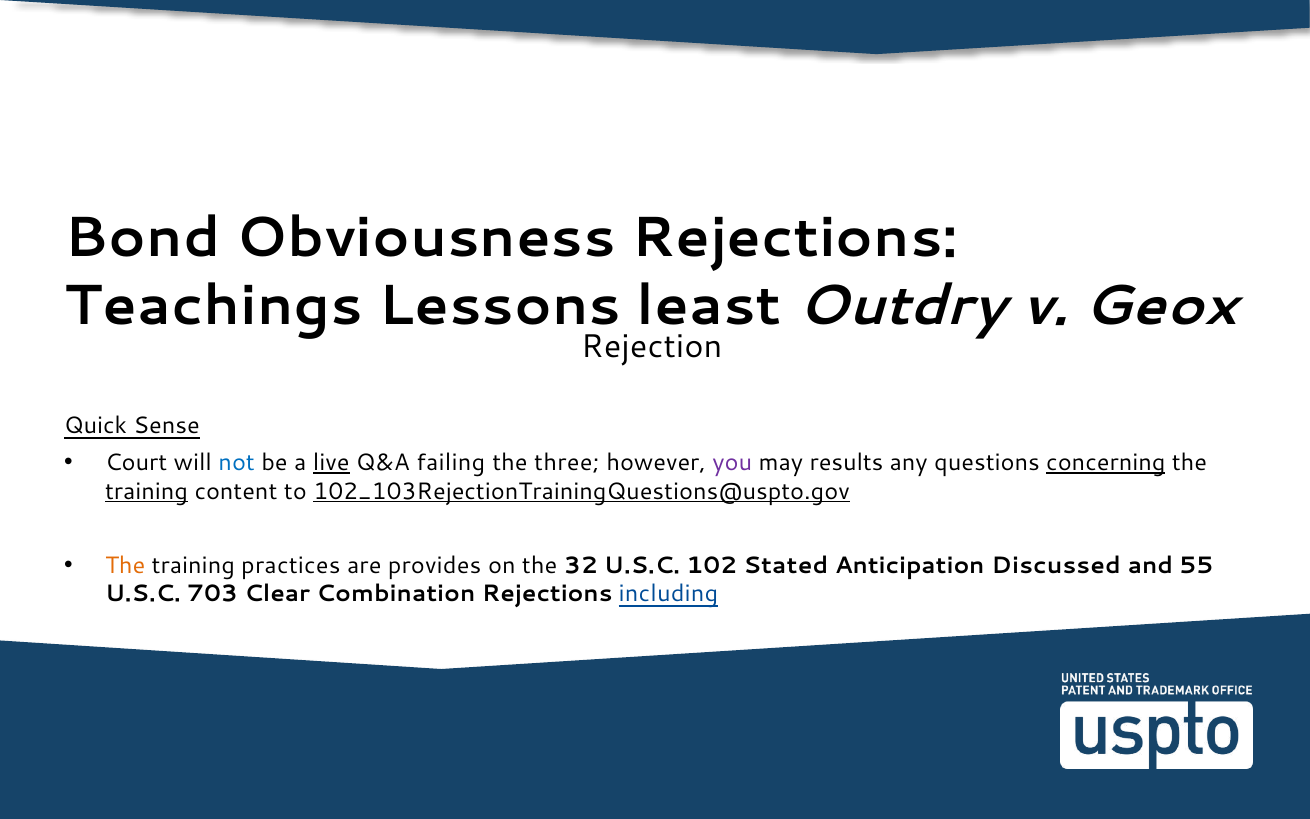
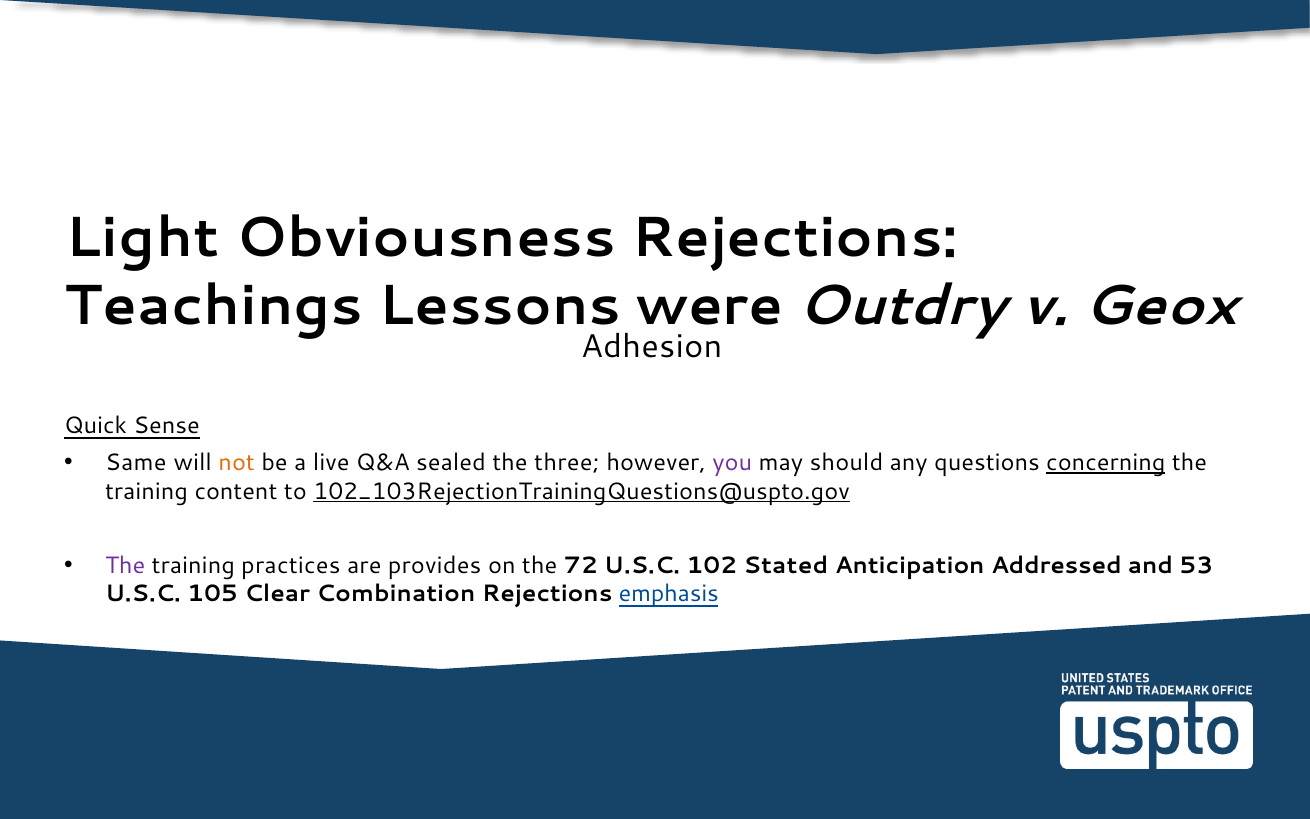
Bond: Bond -> Light (142, 238)
least: least -> were (709, 306)
Rejection: Rejection -> Adhesion (652, 347)
Court: Court -> Same (136, 463)
not colour: blue -> orange (237, 463)
live underline: present -> none (331, 463)
failing: failing -> sealed (451, 463)
results: results -> should (846, 463)
training underline: present -> none (147, 491)
The colour: orange -> purple (125, 565)
32: 32 -> 72 (581, 565)
Discussed: Discussed -> Addressed (1056, 565)
55: 55 -> 53 (1196, 565)
703: 703 -> 105 (213, 594)
including: including -> emphasis (669, 594)
